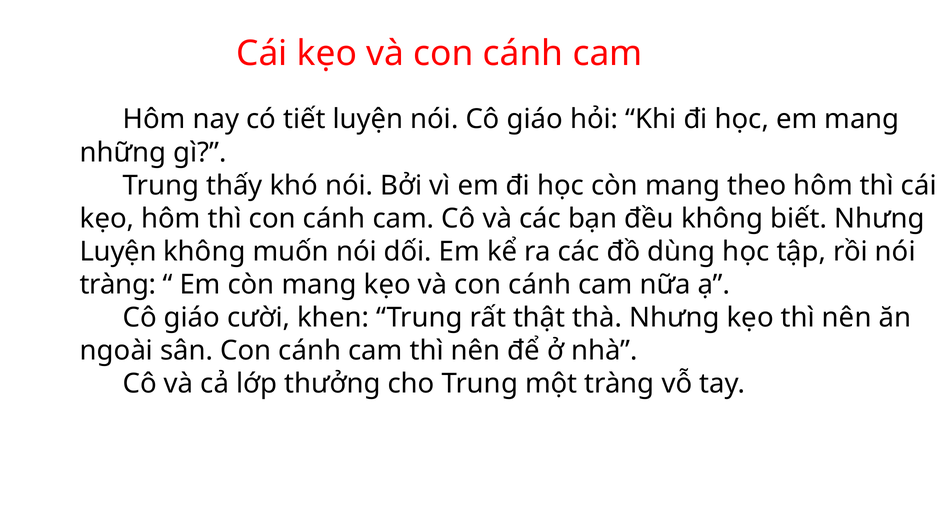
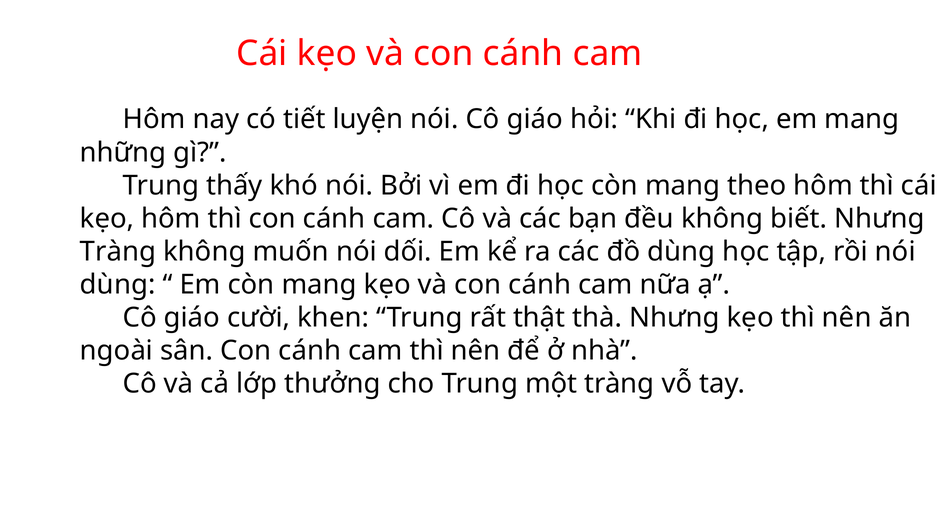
Luyện: Luyện -> Tràng (118, 252)
tràng: tràng -> dùng (118, 285)
